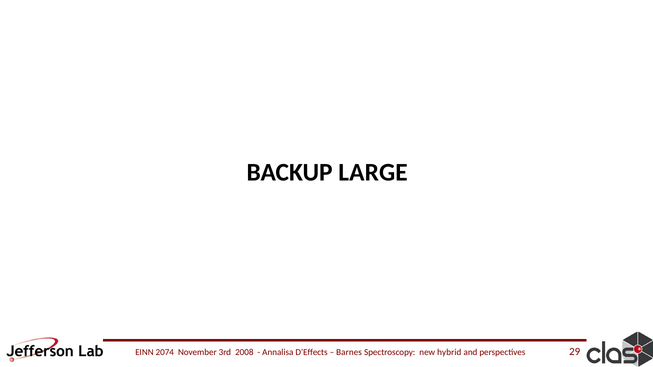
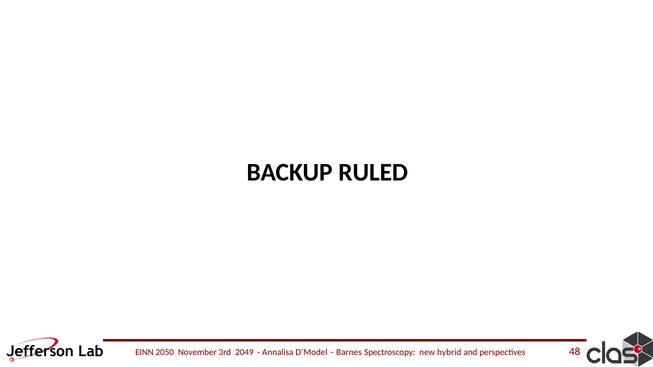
LARGE: LARGE -> RULED (373, 172)
2074: 2074 -> 2050 (165, 353)
2008: 2008 -> 2049 (244, 353)
D’Effects: D’Effects -> D’Model (311, 353)
29: 29 -> 48 (575, 352)
